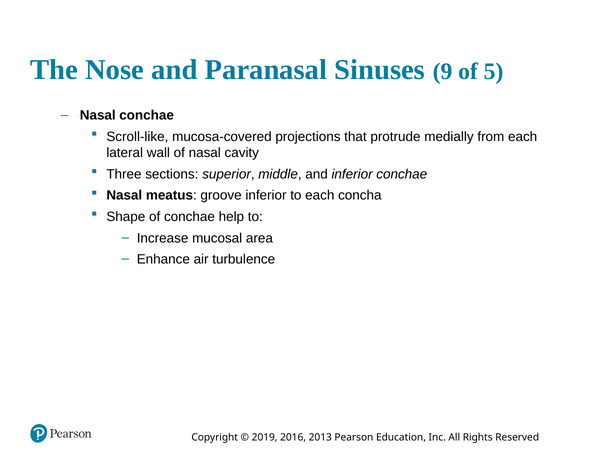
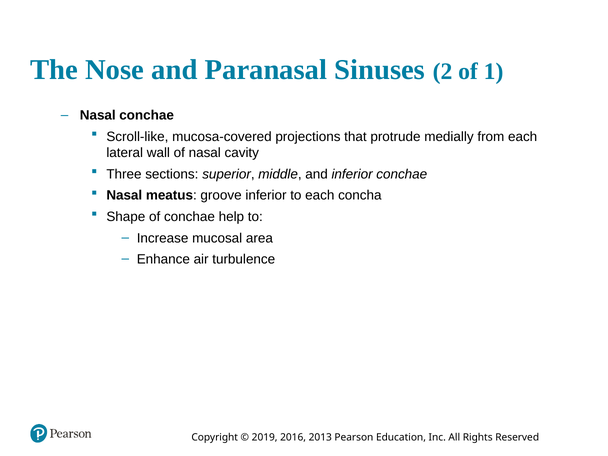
9: 9 -> 2 (443, 71)
5: 5 -> 1 (494, 71)
